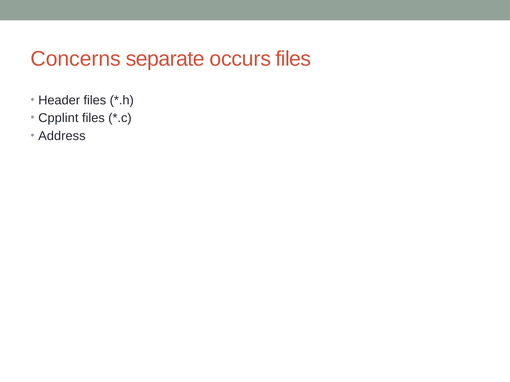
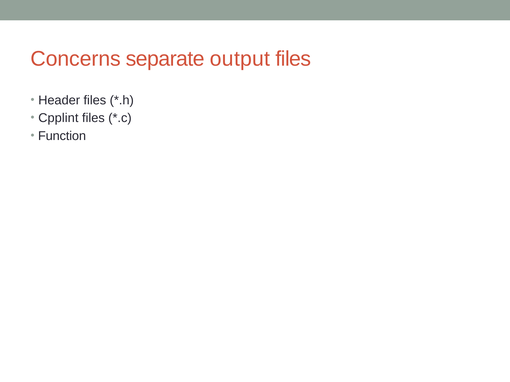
occurs: occurs -> output (240, 59)
Address: Address -> Function (62, 136)
